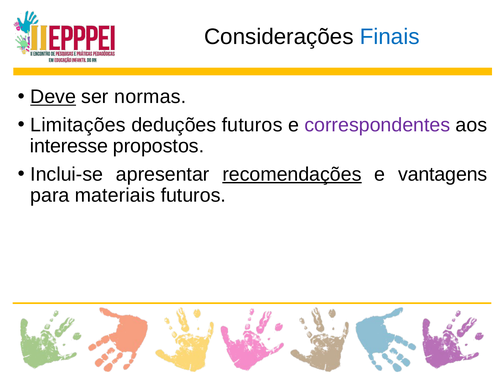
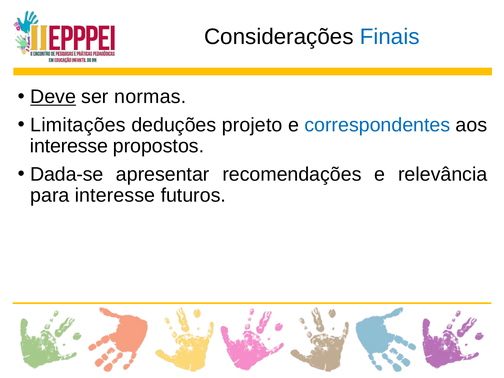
deduções futuros: futuros -> projeto (252, 125)
correspondentes colour: purple -> blue (377, 125)
Inclui-se: Inclui-se -> Dada-se (67, 174)
recomendações underline: present -> none (292, 174)
vantagens: vantagens -> relevância (443, 174)
para materiais: materiais -> interesse (115, 195)
